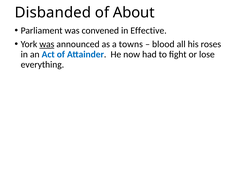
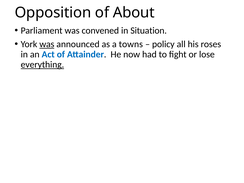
Disbanded: Disbanded -> Opposition (53, 13)
Effective: Effective -> Situation (149, 31)
blood: blood -> policy (163, 44)
everything underline: none -> present (42, 65)
